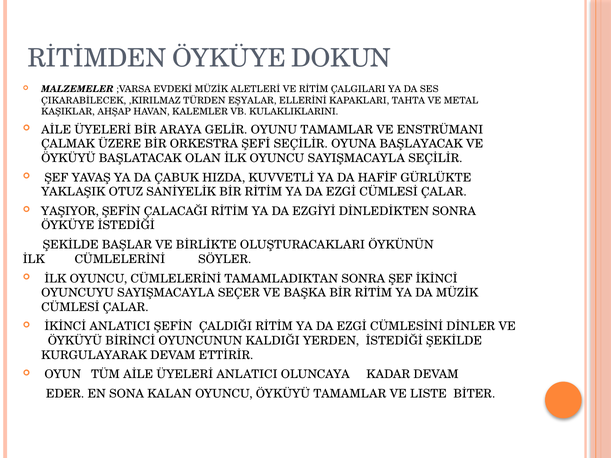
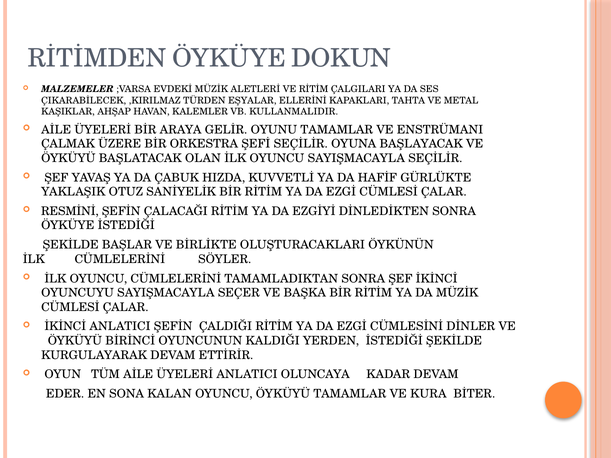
KULAKLIKLARINI: KULAKLIKLARINI -> KULLANMALIDIR (294, 112)
YAŞIYOR: YAŞIYOR -> RESMİNİ (70, 211)
LISTE: LISTE -> KURA (428, 394)
